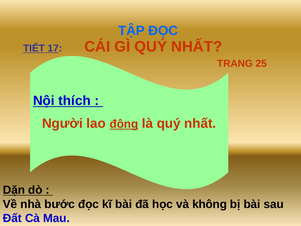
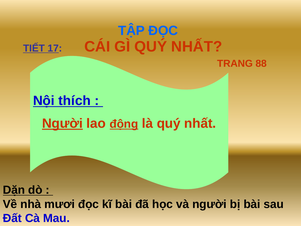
25: 25 -> 88 (261, 63)
Người underline: none -> present (62, 123)
bước: bước -> mươi (60, 204)
và không: không -> người (210, 204)
